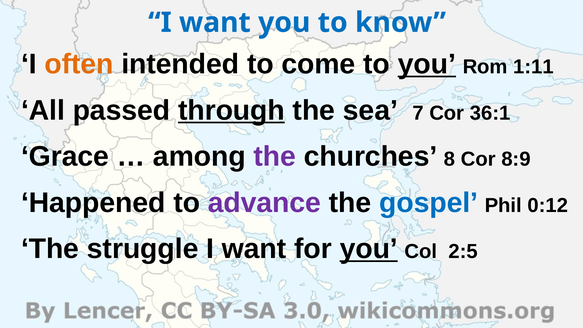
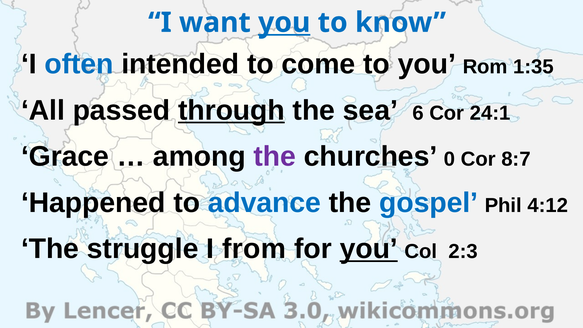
you underline: none -> present (284, 23)
often colour: orange -> blue (79, 64)
you underline: present -> none (427, 64)
1:11: 1:11 -> 1:35 (534, 67)
7: 7 -> 6 (418, 113)
36:1: 36:1 -> 24:1 (490, 113)
8: 8 -> 0 (450, 159)
8:9: 8:9 -> 8:7 (516, 159)
advance colour: purple -> blue (264, 203)
0:12: 0:12 -> 4:12 (548, 205)
struggle I want: want -> from (254, 249)
2:5: 2:5 -> 2:3 (463, 252)
